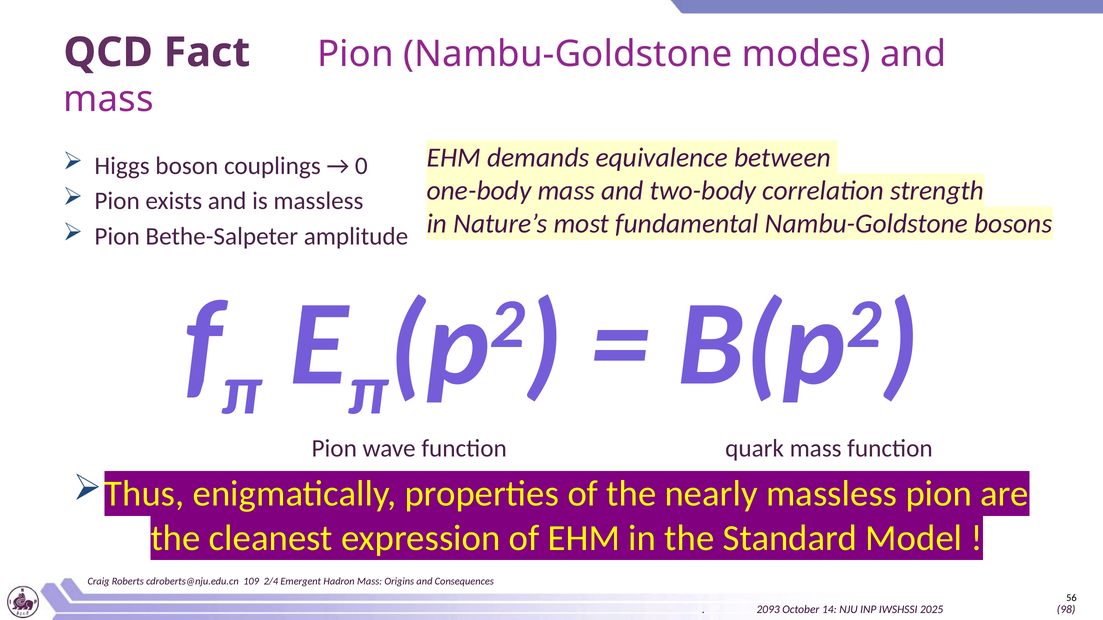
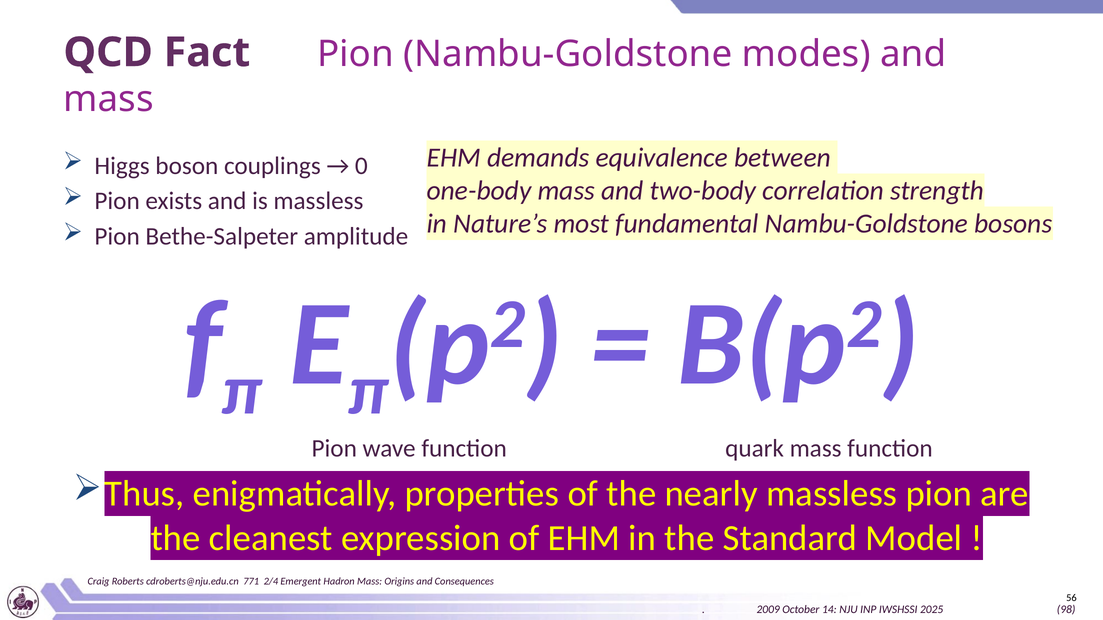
109: 109 -> 771 (251, 582)
2093: 2093 -> 2009 (768, 610)
